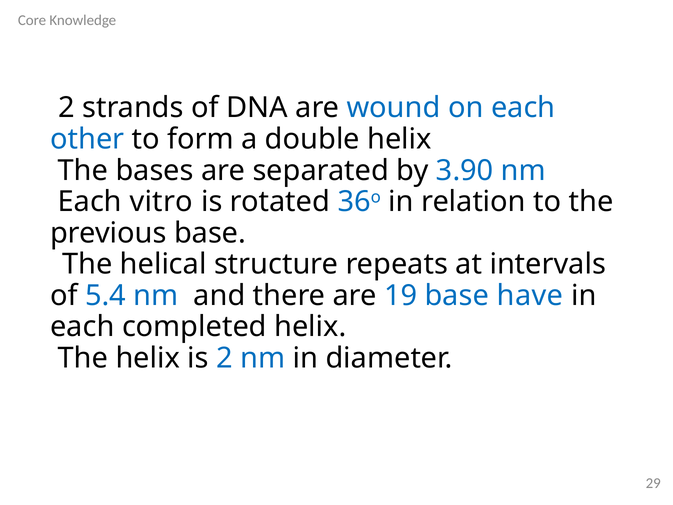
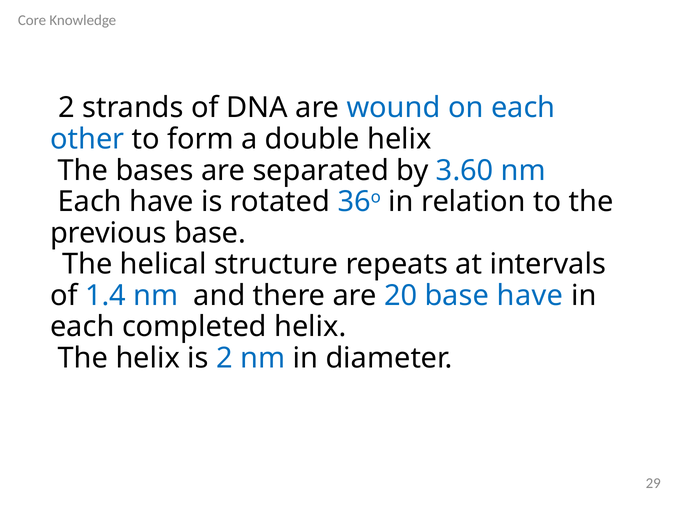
3.90: 3.90 -> 3.60 (465, 171)
Each vitro: vitro -> have (162, 202)
5.4: 5.4 -> 1.4 (106, 296)
19: 19 -> 20 (401, 296)
